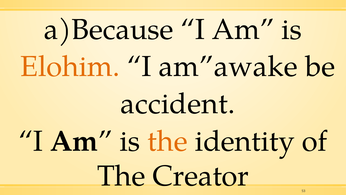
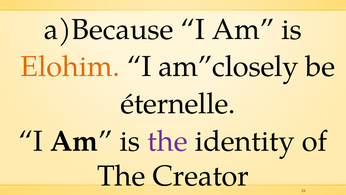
am”awake: am”awake -> am”closely (228, 67)
accident: accident -> éternelle (178, 104)
the colour: orange -> purple (168, 141)
